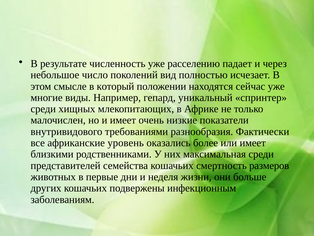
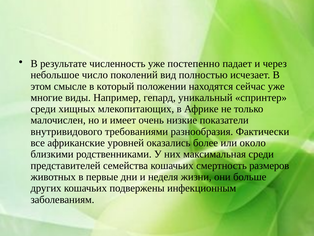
расселению: расселению -> постепенно (194, 64)
уровень: уровень -> уровней (126, 143)
или имеет: имеет -> около (253, 143)
